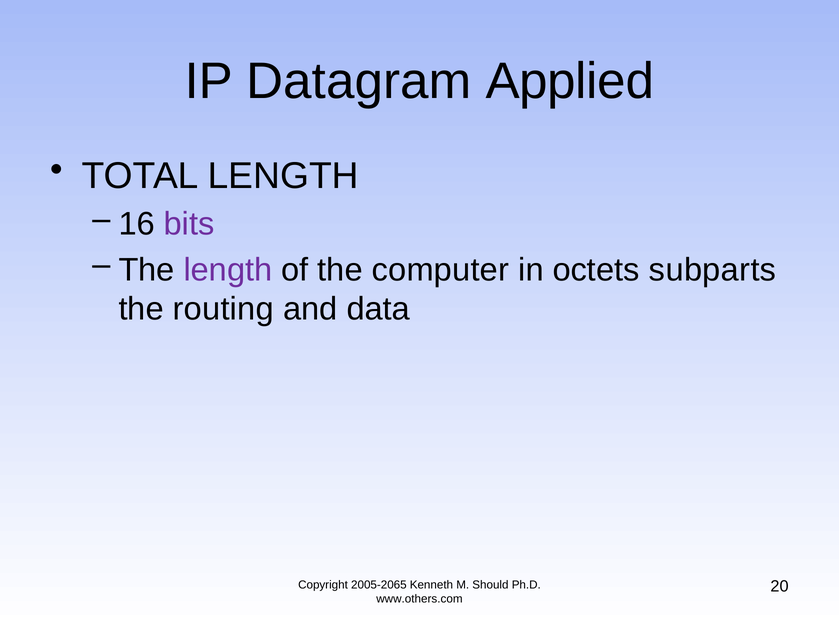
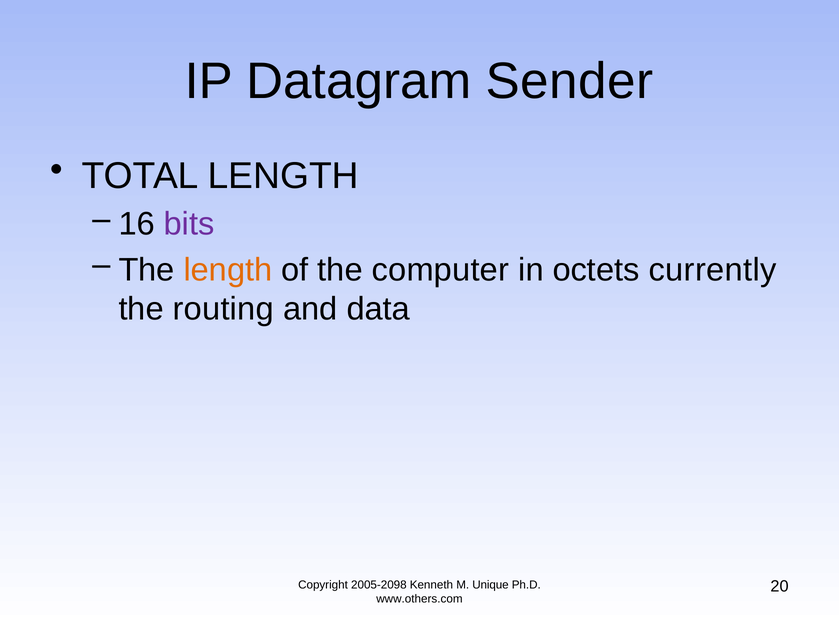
Applied: Applied -> Sender (569, 81)
length colour: purple -> orange (228, 270)
subparts: subparts -> currently (713, 270)
2005-2065: 2005-2065 -> 2005-2098 (379, 585)
Should: Should -> Unique (490, 585)
